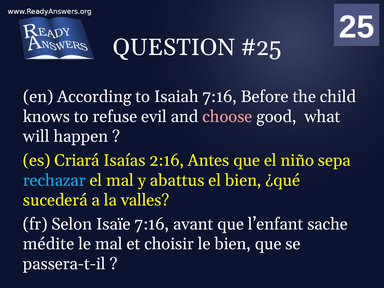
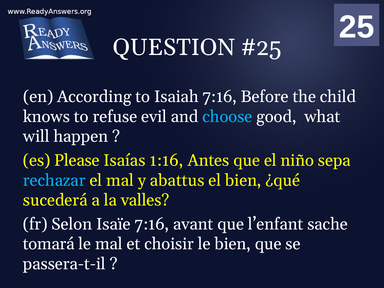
choose colour: pink -> light blue (227, 117)
Criará: Criará -> Please (77, 160)
2:16: 2:16 -> 1:16 (166, 160)
médite: médite -> tomará (49, 244)
